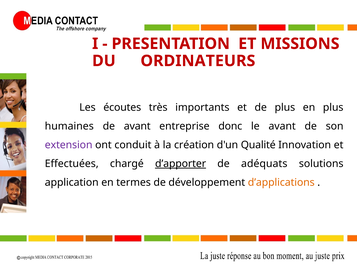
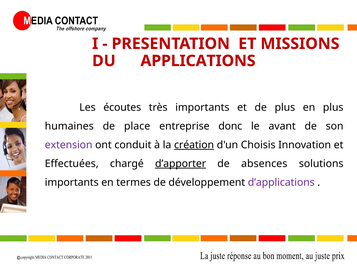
ORDINATEURS: ORDINATEURS -> APPLICATIONS (198, 61)
de avant: avant -> place (137, 126)
création underline: none -> present (194, 145)
Qualité: Qualité -> Choisis (258, 145)
adéquats: adéquats -> absences (264, 164)
application: application -> importants (72, 182)
d’applications colour: orange -> purple (281, 182)
